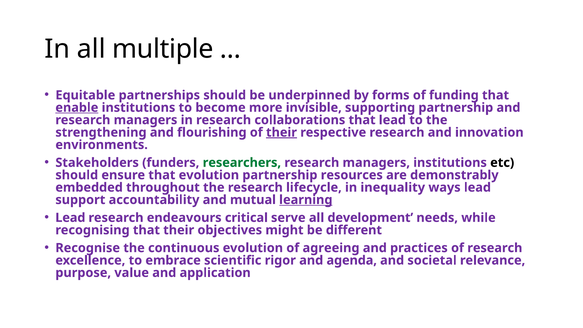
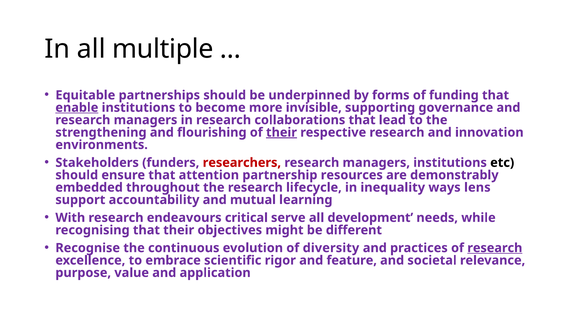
supporting partnership: partnership -> governance (456, 108)
researchers colour: green -> red (242, 163)
that evolution: evolution -> attention (209, 175)
ways lead: lead -> lens (477, 187)
learning underline: present -> none (306, 200)
Lead: Lead -> With (70, 218)
agreeing: agreeing -> diversity (331, 248)
research underline: none -> present (495, 248)
agenda: agenda -> feature (352, 260)
